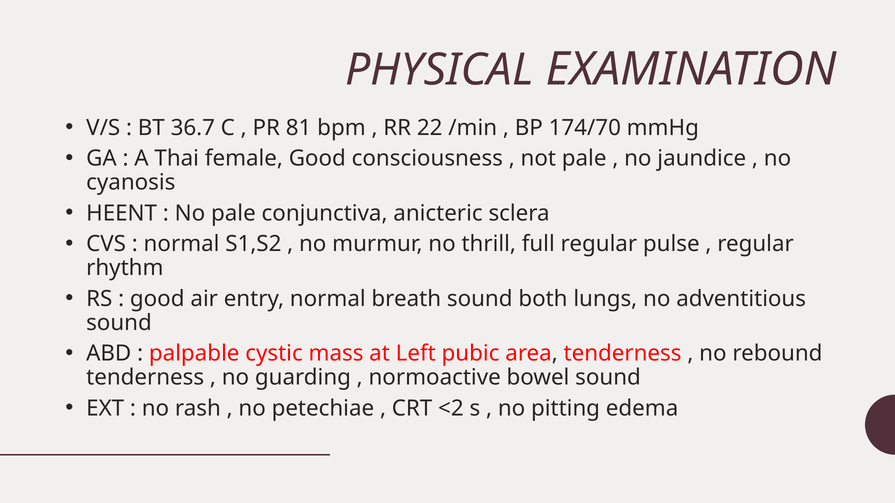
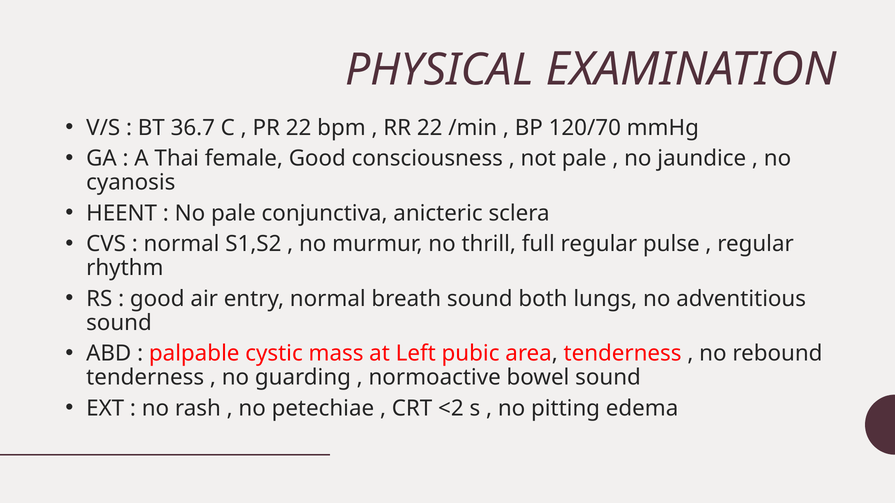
PR 81: 81 -> 22 (299, 128)
174/70: 174/70 -> 120/70 (585, 128)
